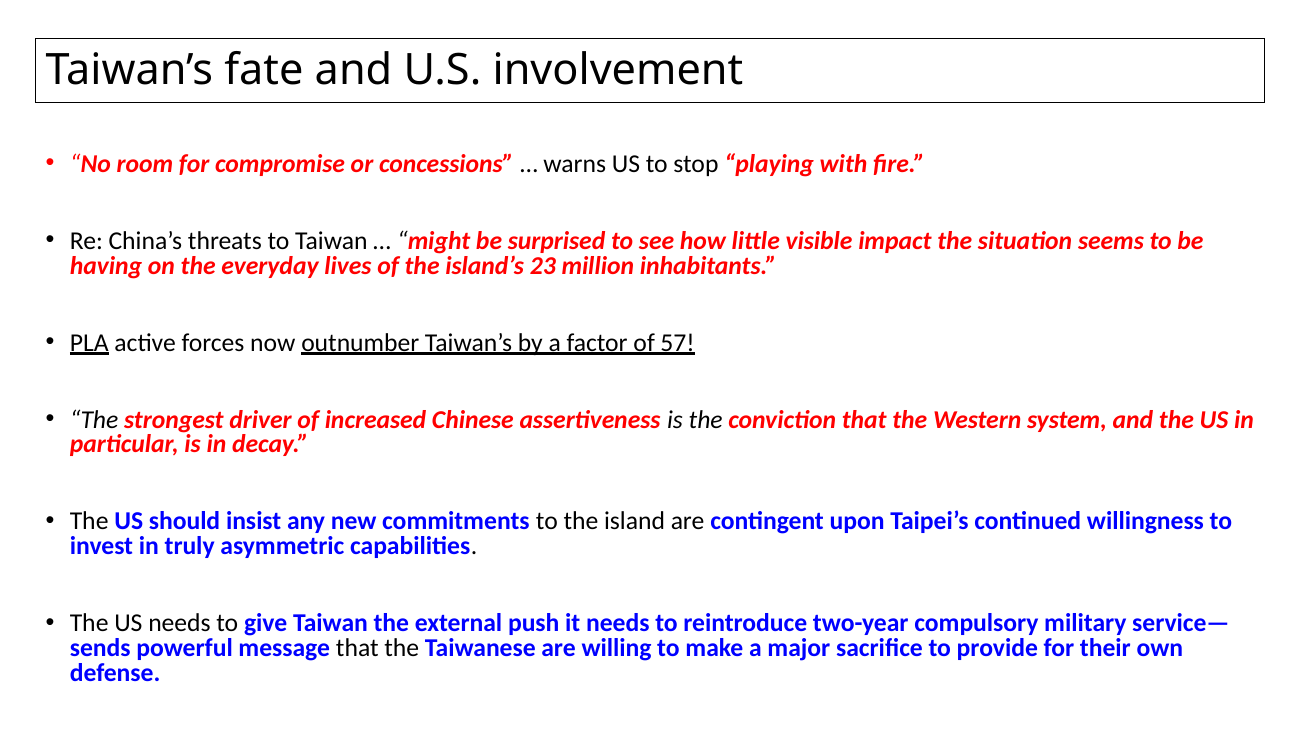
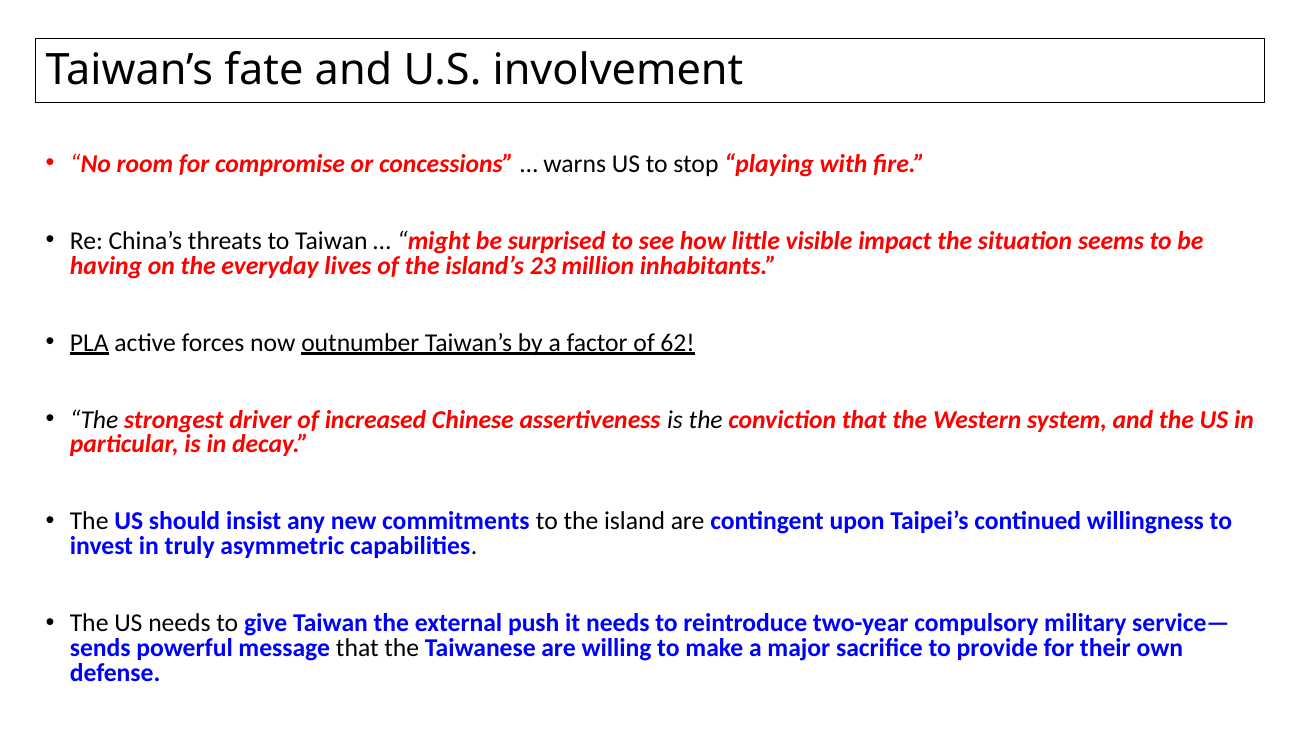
57: 57 -> 62 (678, 342)
